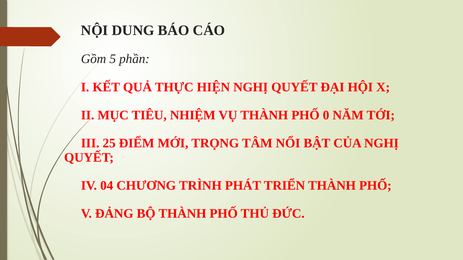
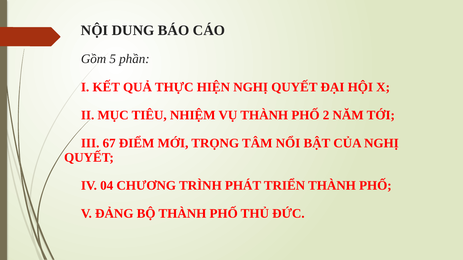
0: 0 -> 2 (326, 115)
25: 25 -> 67 (109, 144)
